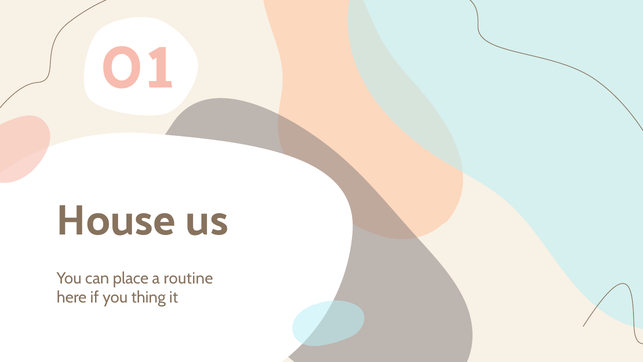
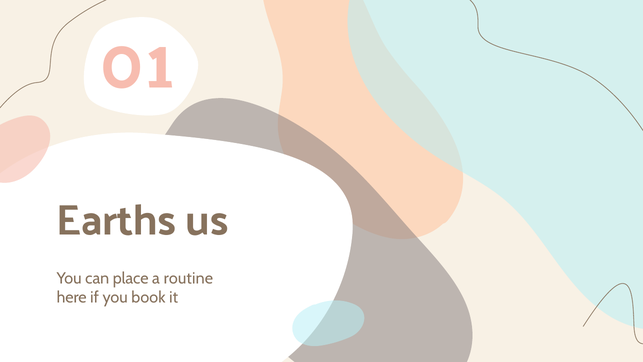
House: House -> Earths (116, 221)
thing: thing -> book (148, 297)
